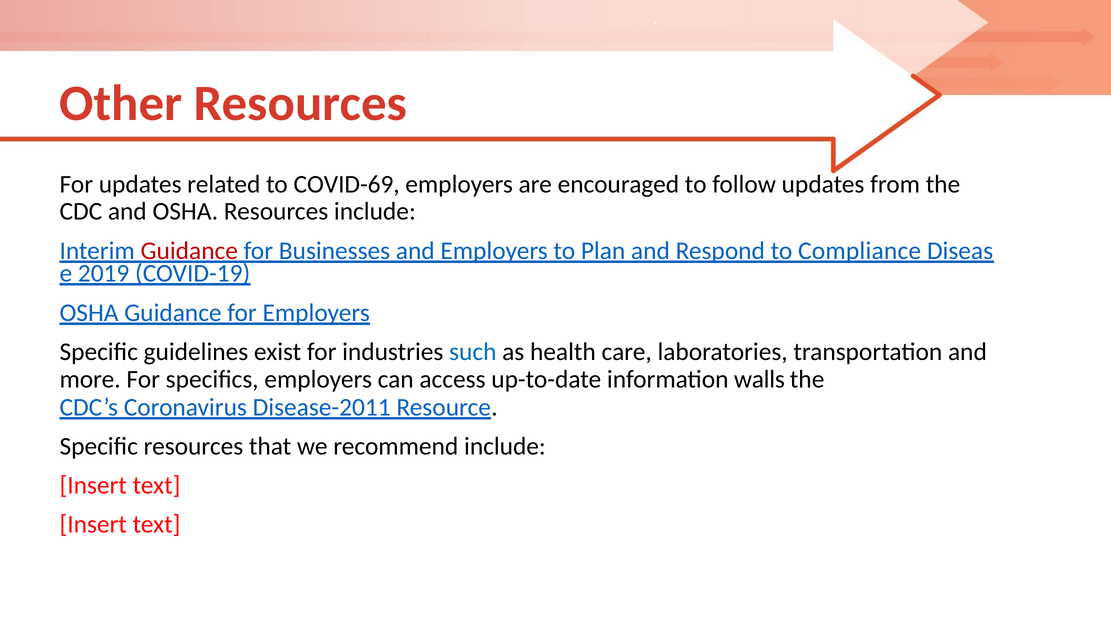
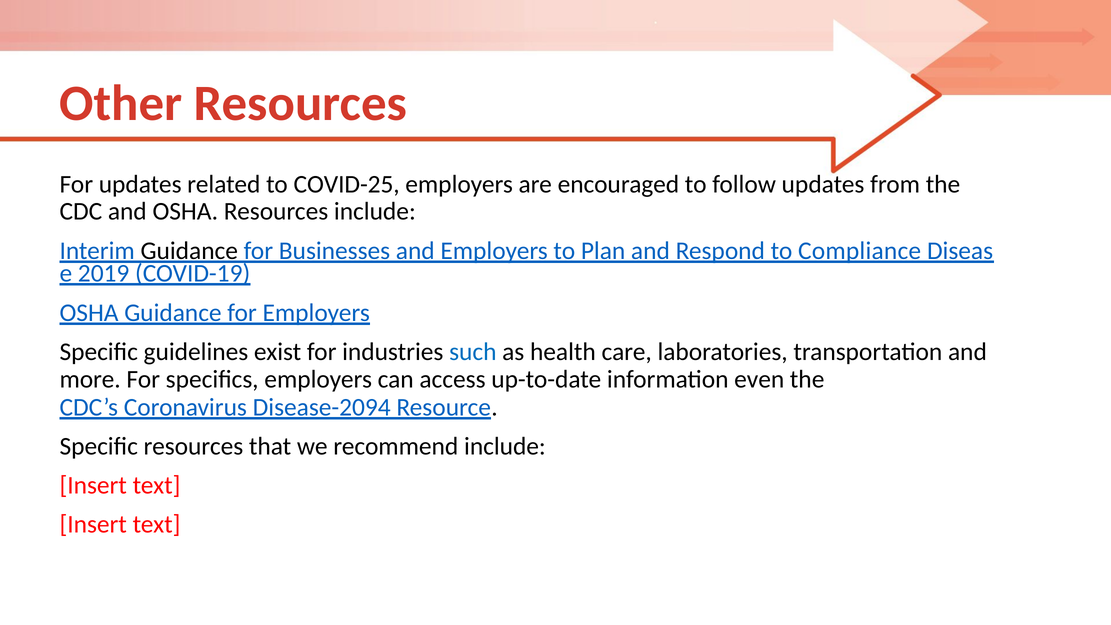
COVID-69: COVID-69 -> COVID-25 (347, 184)
Guidance colour: red -> black (189, 251)
walls: walls -> even (759, 379)
Disease-2011: Disease-2011 -> Disease-2094 (322, 407)
